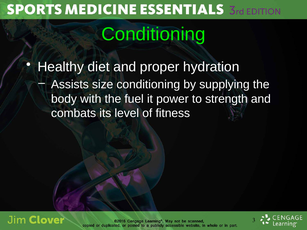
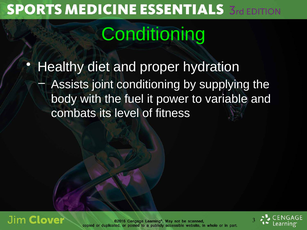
size: size -> joint (103, 85)
strength: strength -> variable (226, 99)
